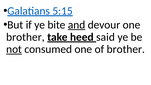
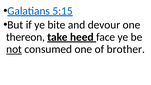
and underline: present -> none (77, 25)
brother: brother -> thereon (25, 37)
said: said -> face (106, 37)
